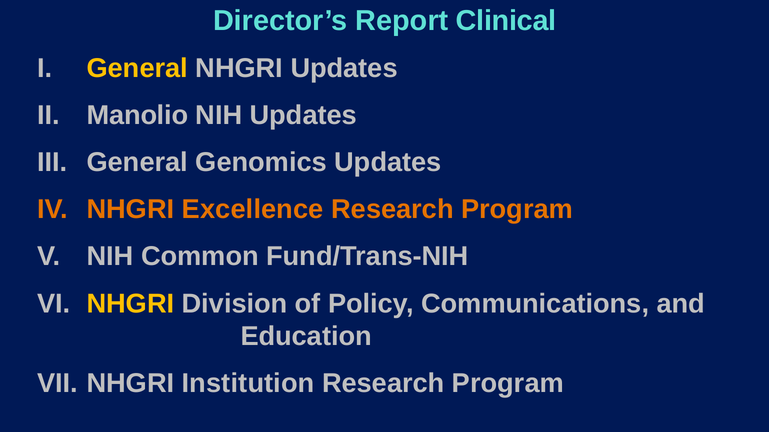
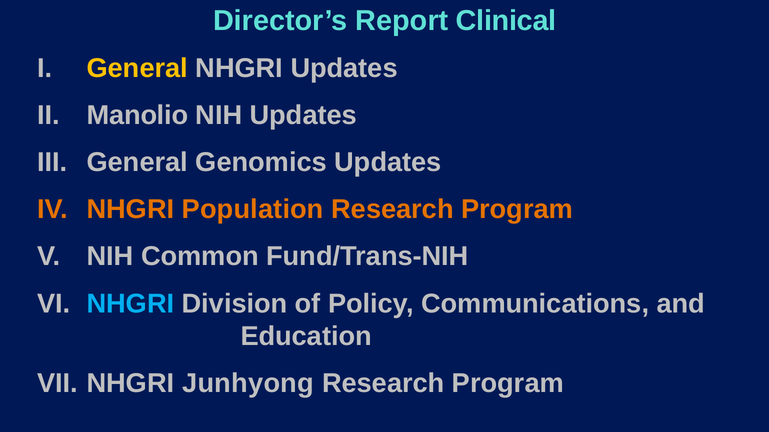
Excellence: Excellence -> Population (253, 210)
NHGRI colour: yellow -> light blue (131, 304)
Institution: Institution -> Junhyong (248, 384)
